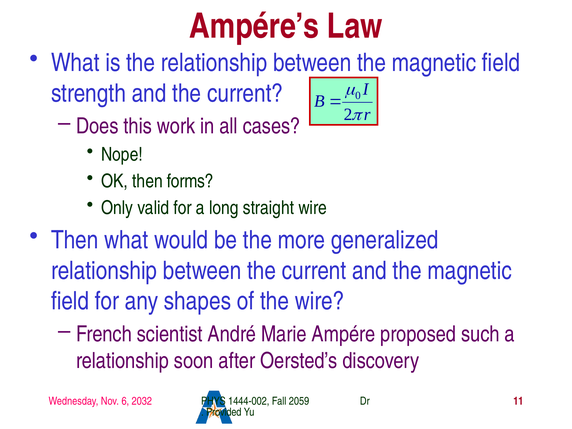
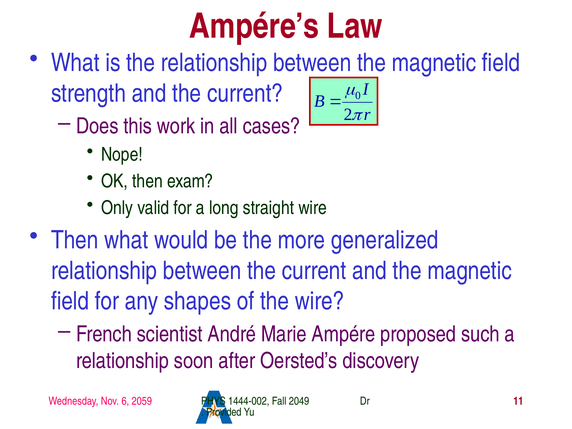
forms: forms -> exam (190, 181)
2032: 2032 -> 2059 (142, 401)
2059: 2059 -> 2049 (299, 401)
